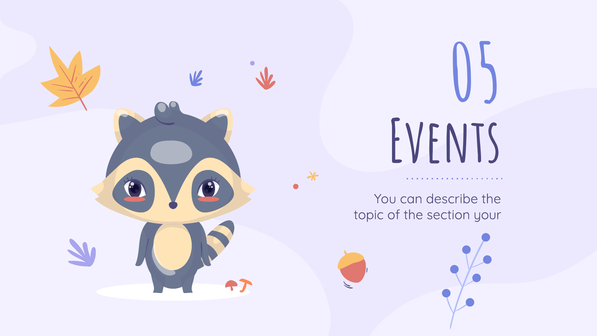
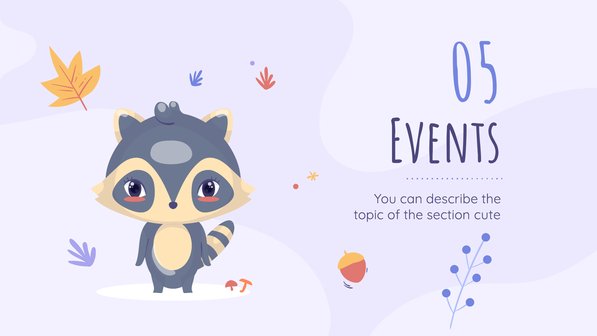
your: your -> cute (487, 215)
